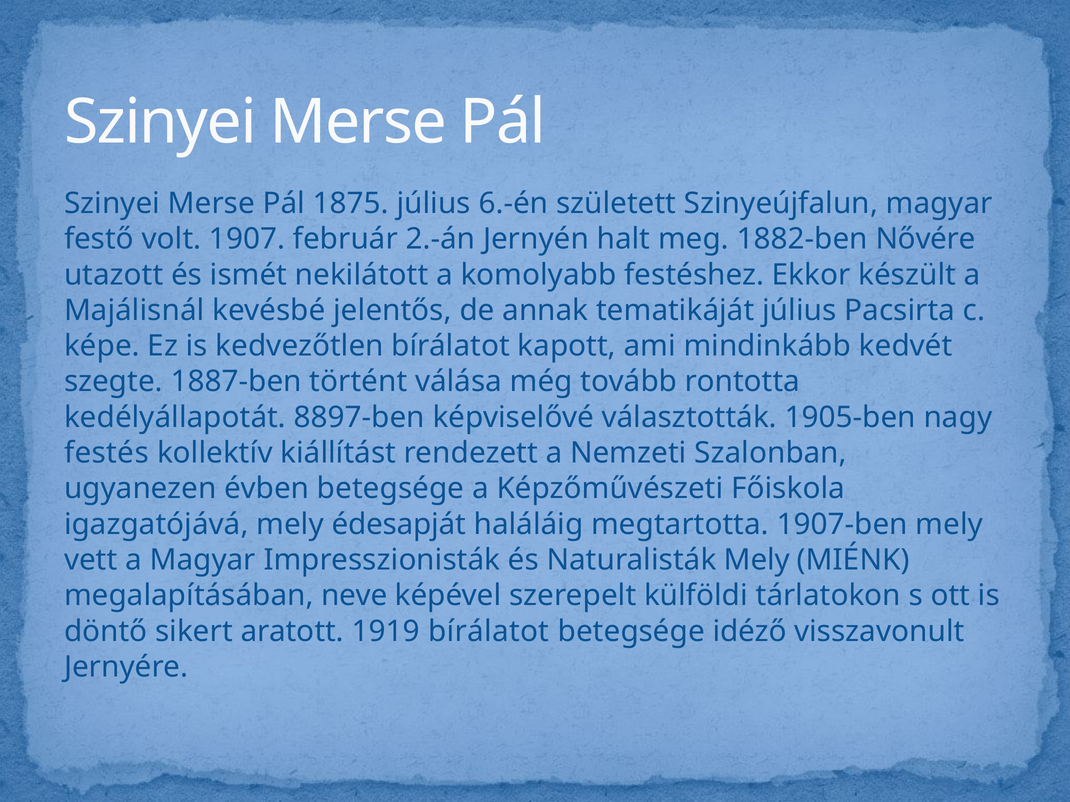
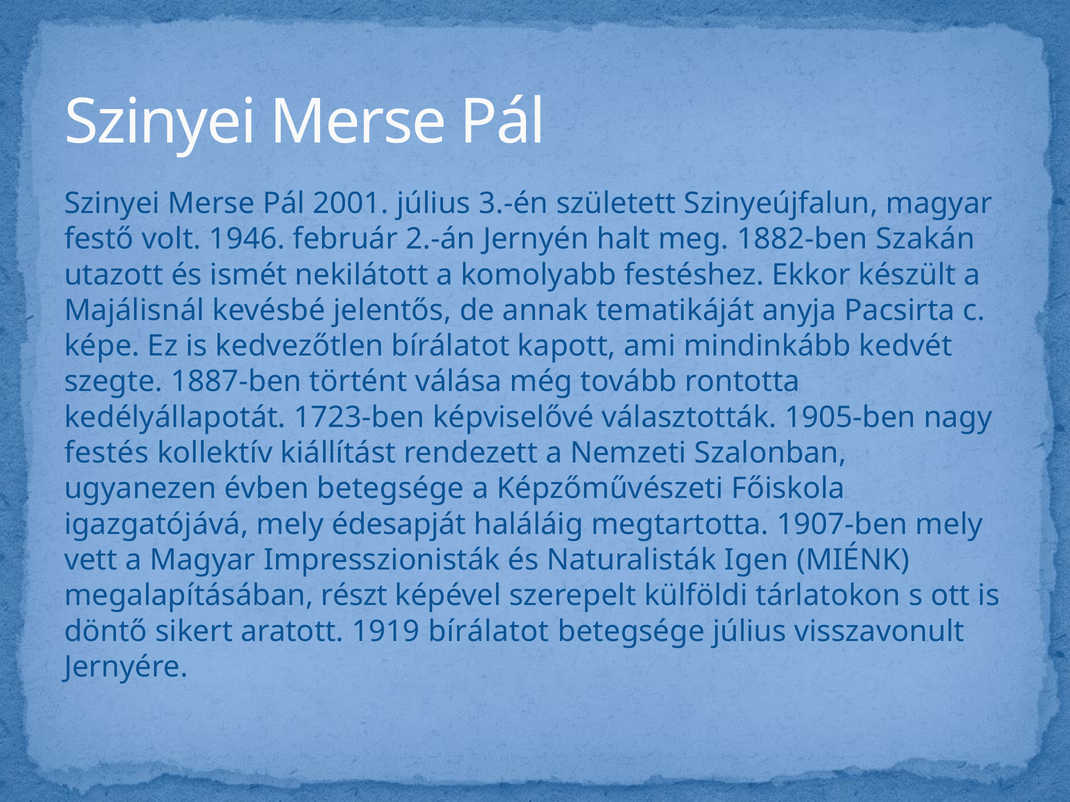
1875: 1875 -> 2001 (351, 204)
6.-én: 6.-én -> 3.-én (513, 204)
1907: 1907 -> 1946 (247, 239)
Nővére: Nővére -> Szakán (925, 239)
tematikáját július: július -> anyja (799, 311)
8897-ben: 8897-ben -> 1723-ben (359, 418)
Naturalisták Mely: Mely -> Igen (757, 560)
neve: neve -> részt (354, 596)
betegsége idéző: idéző -> július (750, 632)
